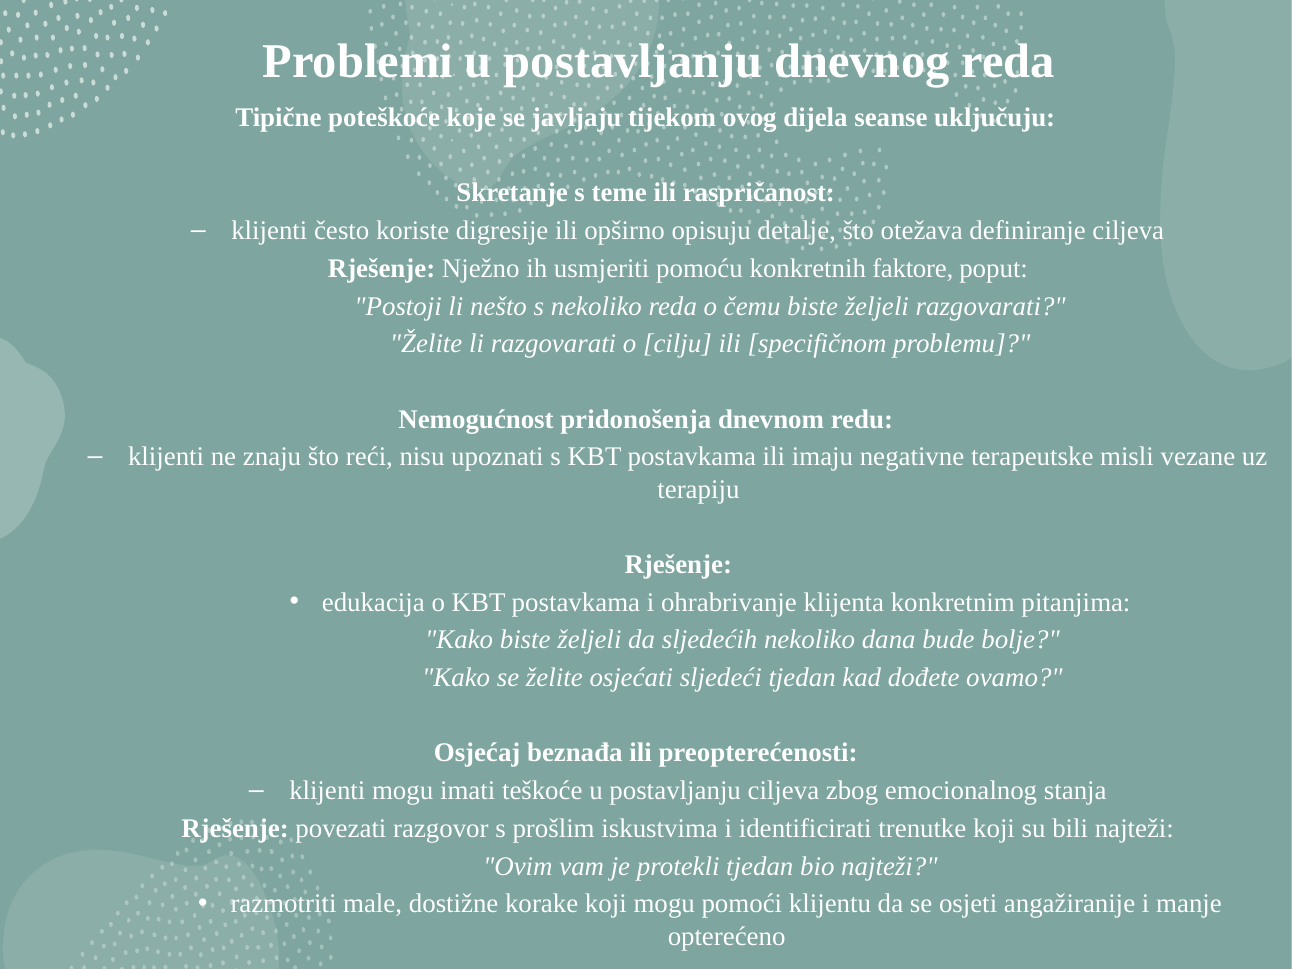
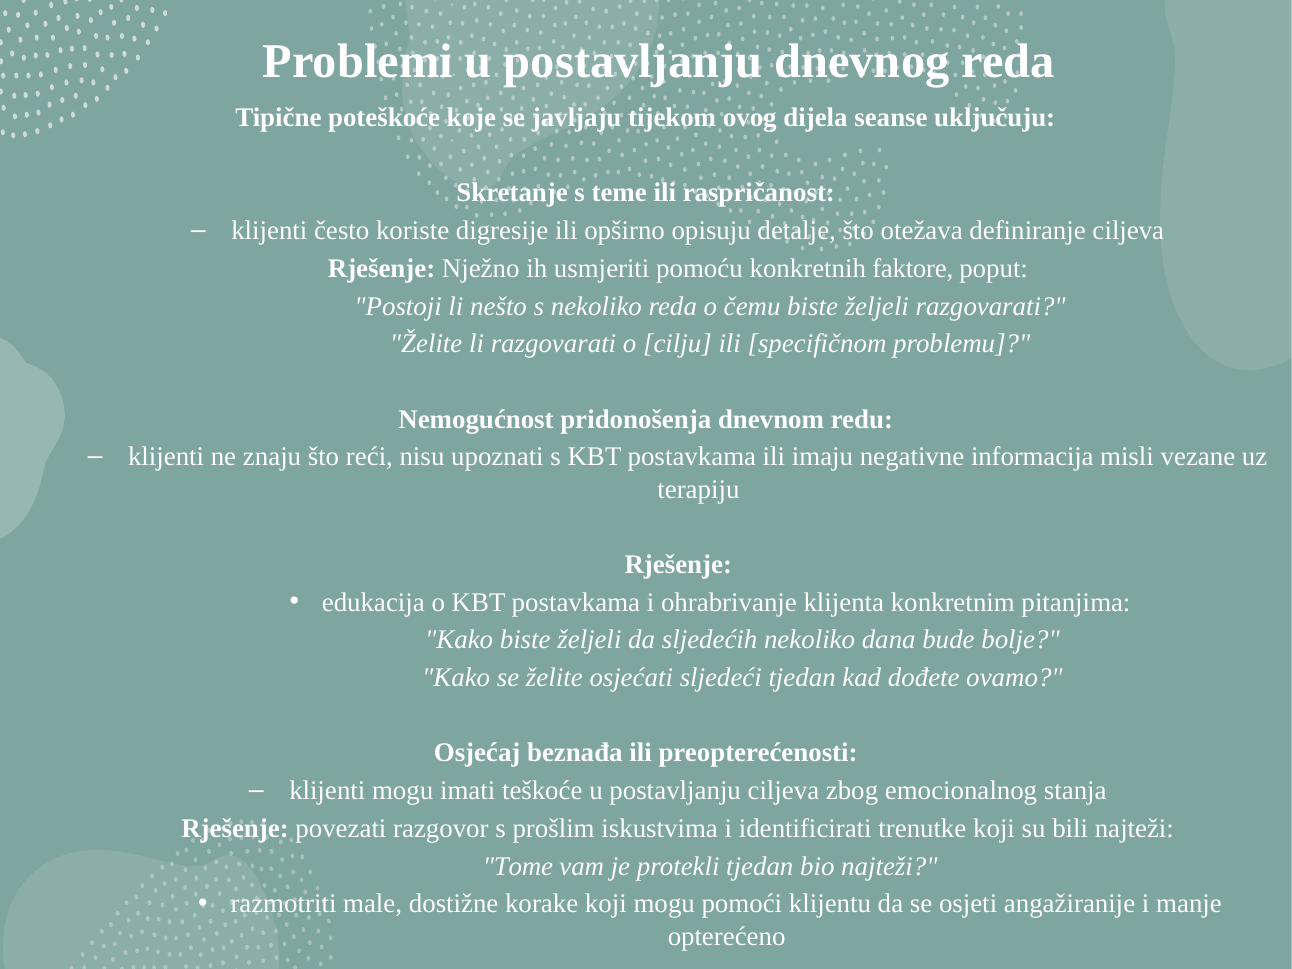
terapeutske: terapeutske -> informacija (1032, 457)
Ovim: Ovim -> Tome (518, 866)
